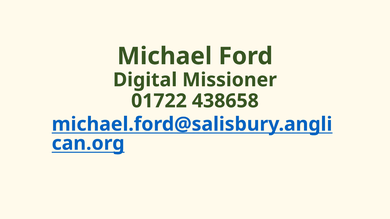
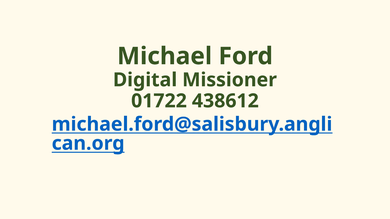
438658: 438658 -> 438612 (225, 101)
